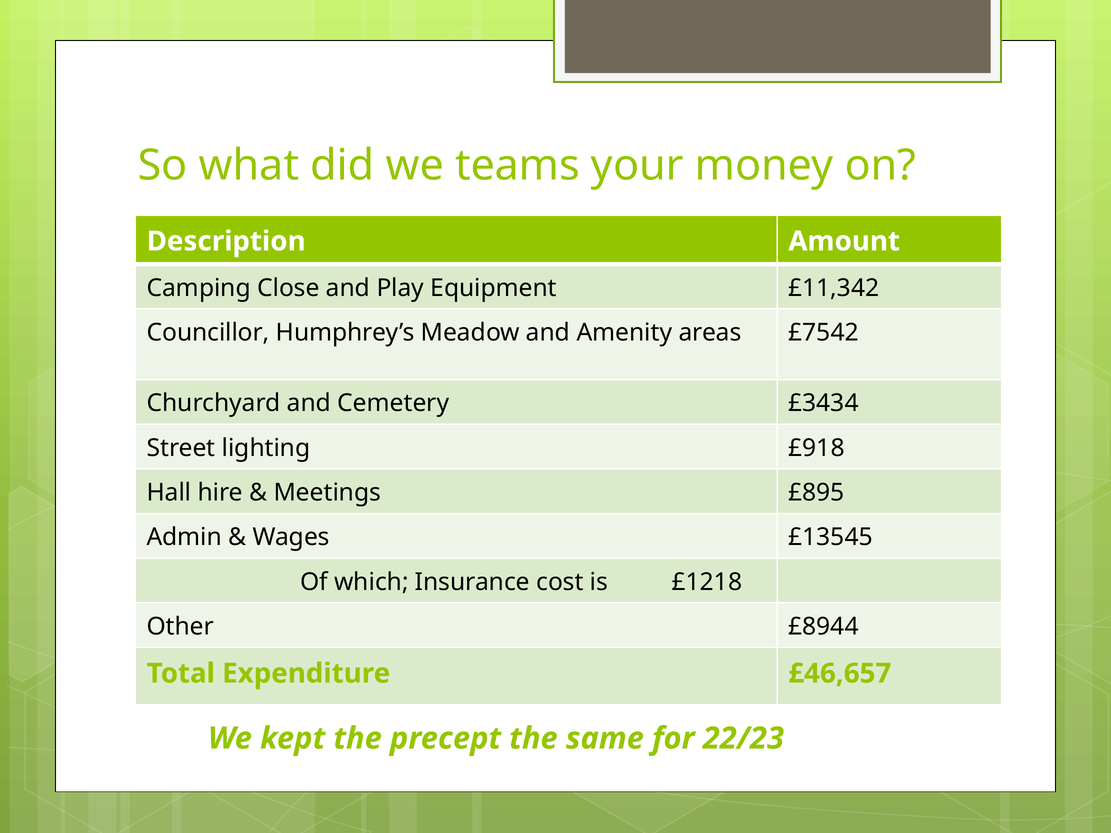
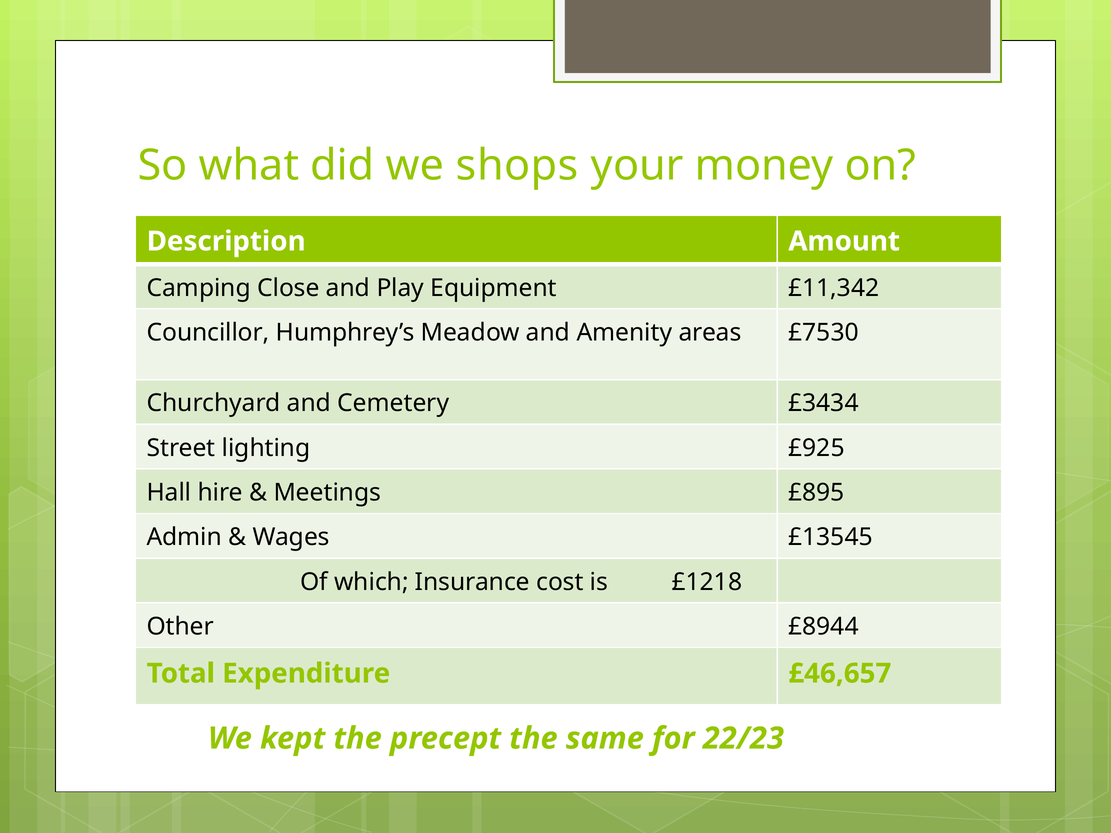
teams: teams -> shops (517, 165)
£7542: £7542 -> £7530 (824, 333)
£918: £918 -> £925 (816, 448)
